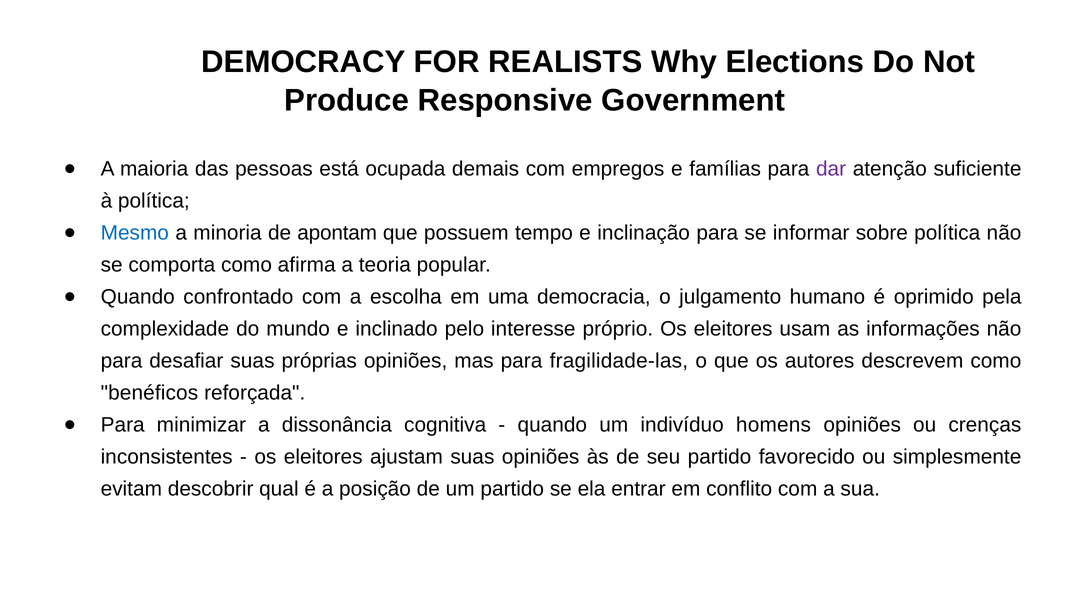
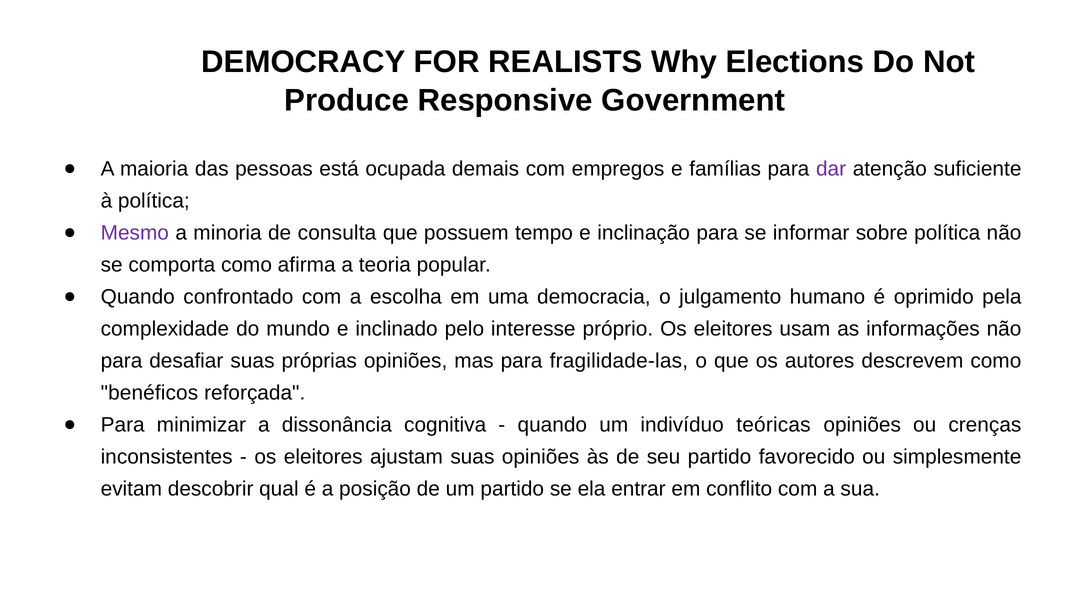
Mesmo colour: blue -> purple (135, 233)
apontam: apontam -> consulta (337, 233)
homens: homens -> teóricas (774, 425)
